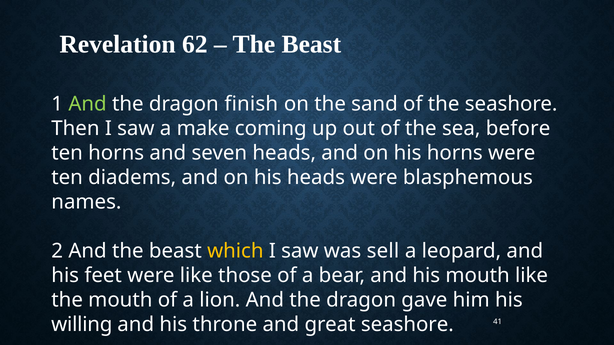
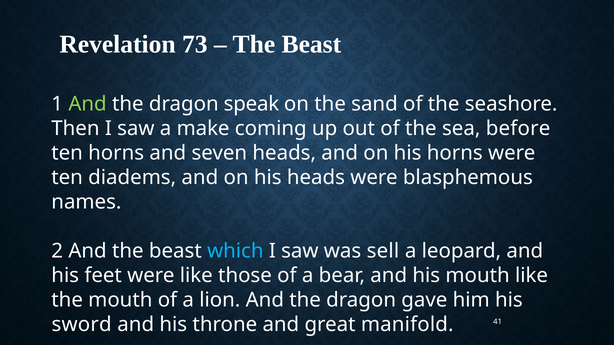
62: 62 -> 73 (195, 45)
finish: finish -> speak (251, 104)
which colour: yellow -> light blue (235, 251)
willing: willing -> sword (82, 325)
great seashore: seashore -> manifold (407, 325)
